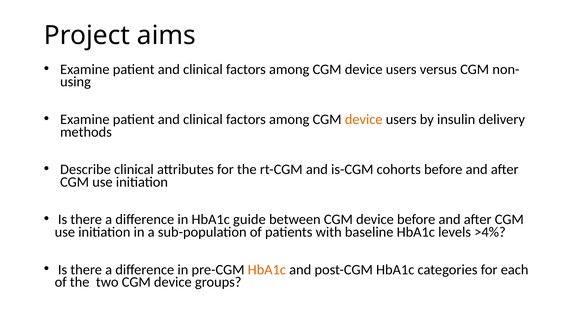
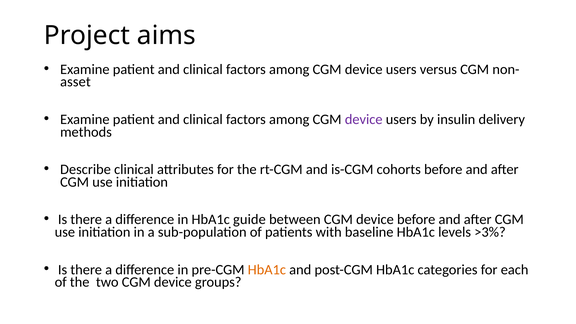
using: using -> asset (75, 82)
device colour: orange -> purple (364, 119)
>4%: >4% -> >3% (490, 232)
